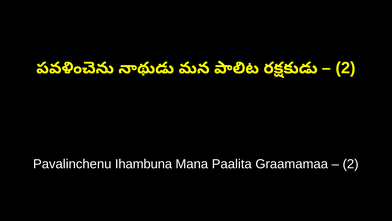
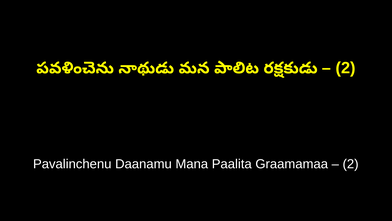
Ihambuna: Ihambuna -> Daanamu (143, 164)
